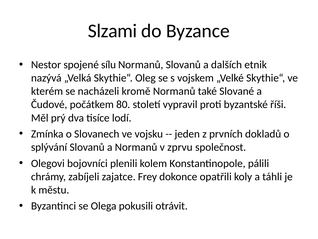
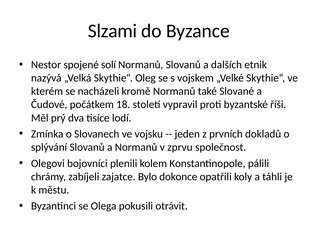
sílu: sílu -> solí (109, 65)
80: 80 -> 18 (123, 104)
Frey: Frey -> Bylo (147, 176)
